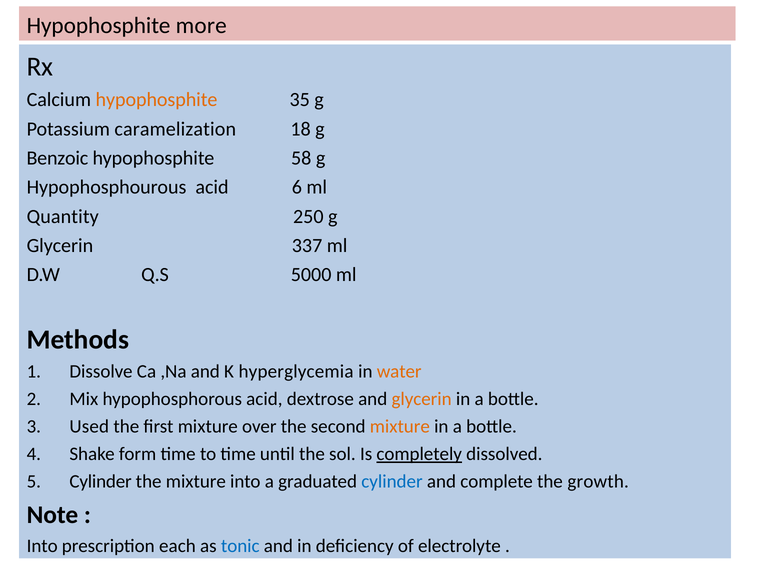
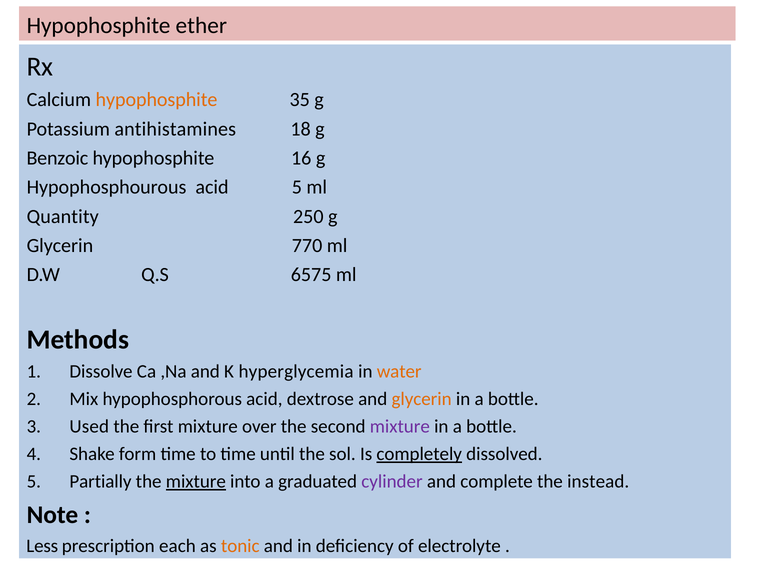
more: more -> ether (201, 26)
caramelization: caramelization -> antihistamines (175, 129)
58: 58 -> 16 (301, 158)
acid 6: 6 -> 5 (297, 187)
337: 337 -> 770 (307, 245)
5000: 5000 -> 6575 (311, 275)
mixture colour: orange -> purple (400, 426)
Cylinder: Cylinder -> Partially (100, 481)
mixture underline: none -> present (196, 481)
cylinder colour: blue -> purple (392, 481)
growth: growth -> instead (598, 481)
Into: Into -> Less (42, 546)
tonic colour: blue -> orange (240, 546)
